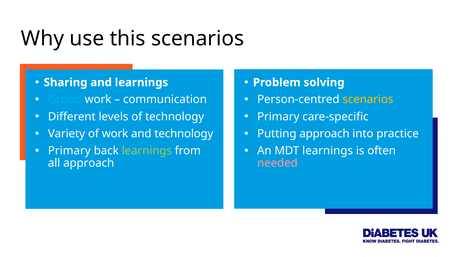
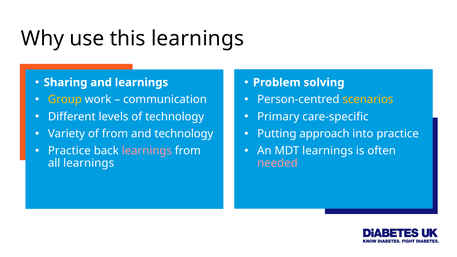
this scenarios: scenarios -> learnings (198, 39)
Group colour: light blue -> yellow (65, 100)
of work: work -> from (115, 134)
Primary: Primary -> Practice (69, 151)
learnings colour: light green -> pink (147, 151)
all approach: approach -> learnings (89, 163)
